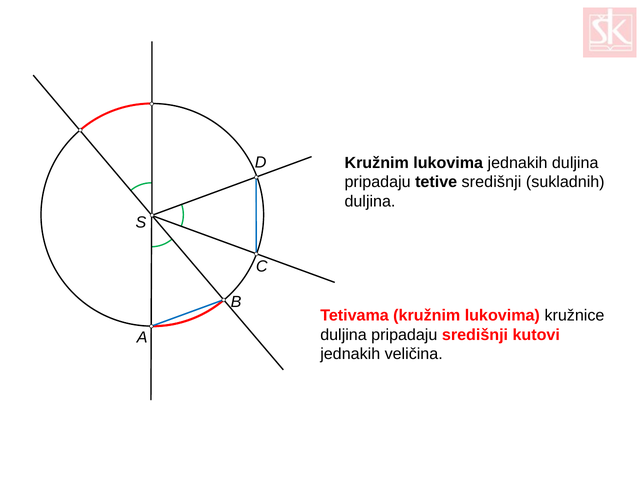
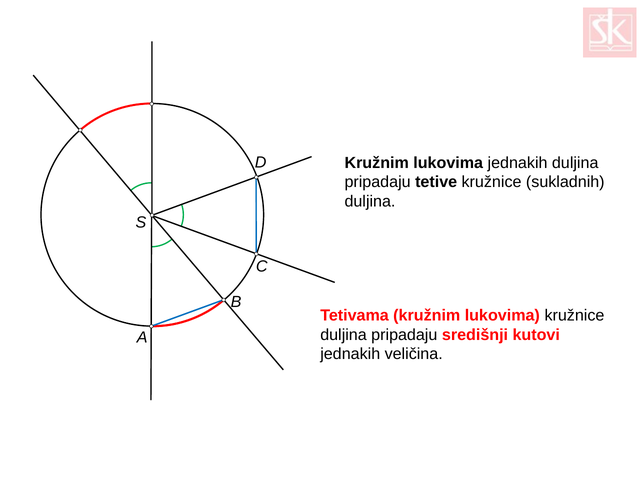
tetive središnji: središnji -> kružnice (492, 182)
